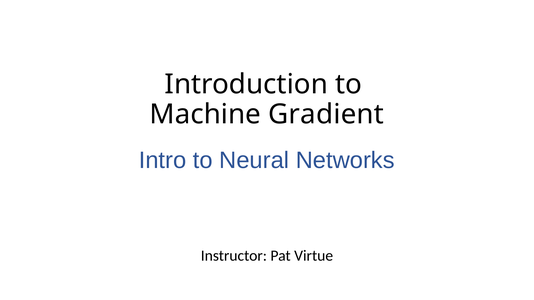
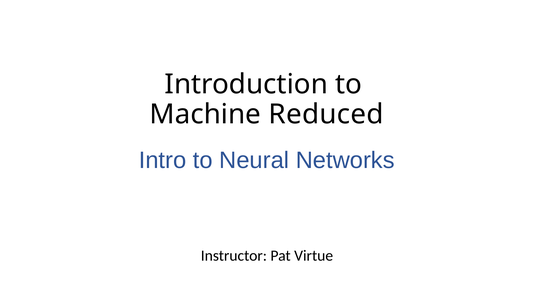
Gradient: Gradient -> Reduced (326, 114)
